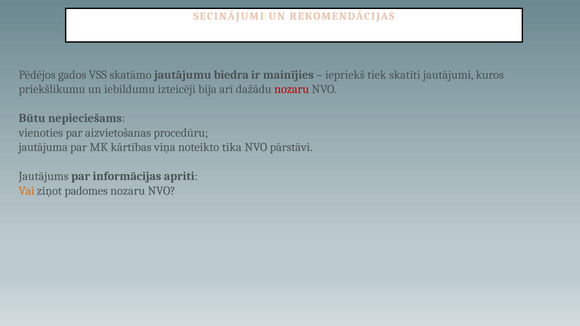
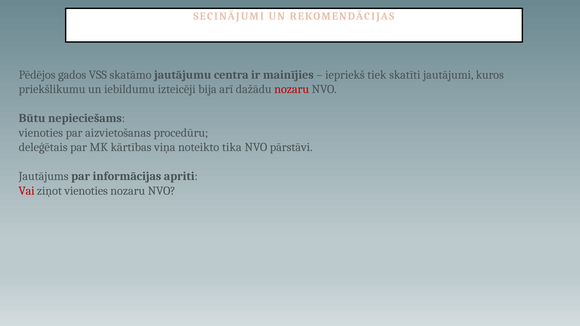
biedra: biedra -> centra (231, 75)
jautājuma: jautājuma -> deleģētais (43, 147)
Vai colour: orange -> red (27, 191)
ziņot padomes: padomes -> vienoties (86, 191)
